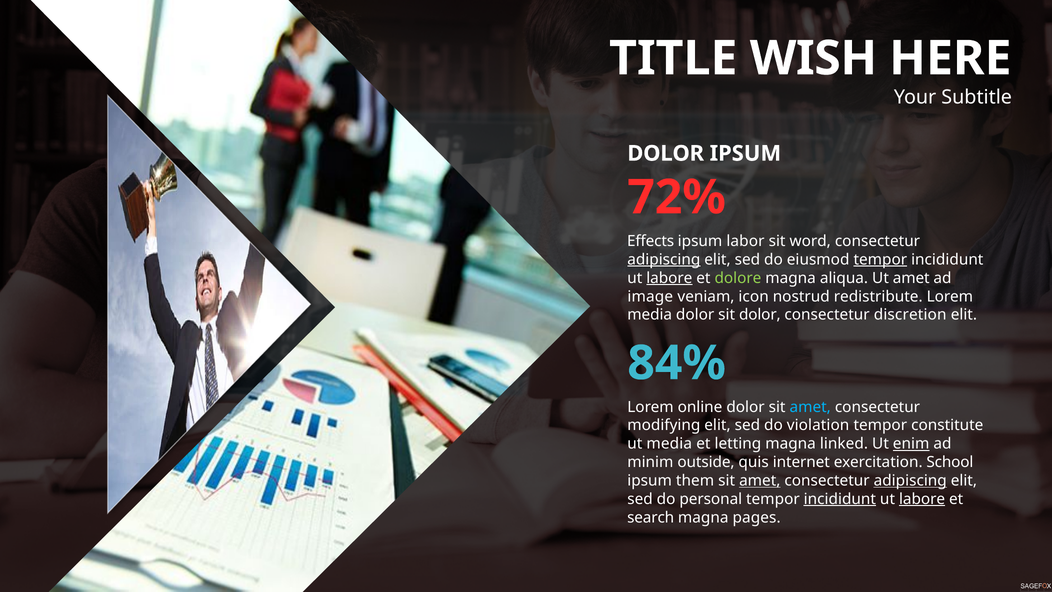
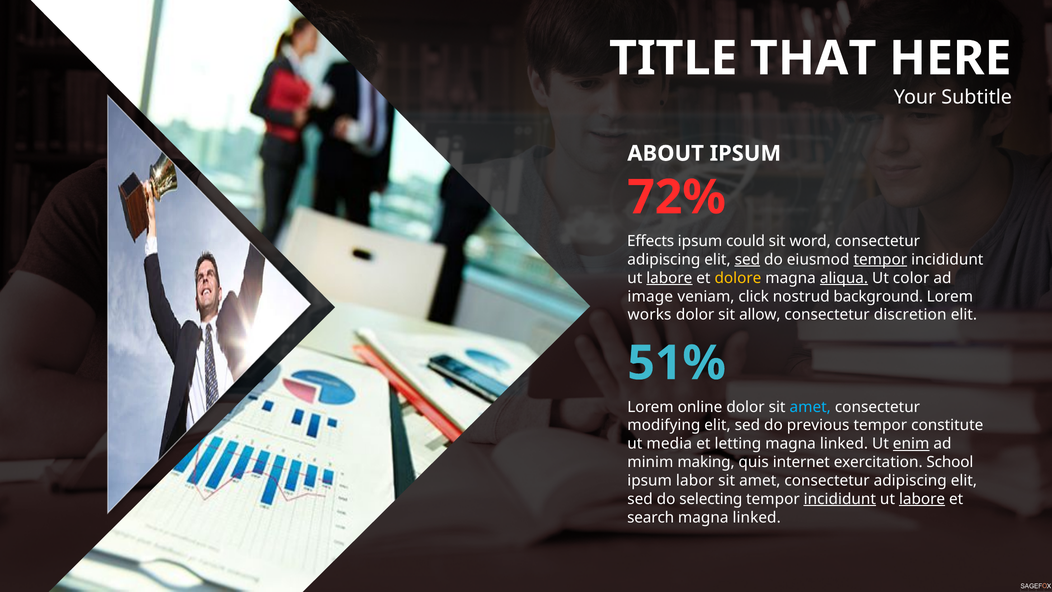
WISH: WISH -> THAT (813, 58)
DOLOR: DOLOR -> ABOUT (666, 153)
labor: labor -> could (746, 241)
adipiscing underline: present -> none (664, 259)
sed underline: none -> present (747, 259)
dolore colour: light green -> yellow (738, 278)
aliqua underline: none -> present (844, 278)
Ut amet: amet -> color (911, 278)
icon: icon -> click (754, 296)
redistribute: redistribute -> background (878, 296)
media: media -> works (650, 315)
sit dolor: dolor -> allow (760, 315)
84%: 84% -> 51% (677, 363)
violation: violation -> previous (818, 425)
outside: outside -> making (706, 462)
them: them -> labor (695, 480)
amet underline: present -> none (760, 480)
adipiscing underline: present -> none (910, 480)
personal: personal -> selecting (711, 499)
pages: pages -> linked (757, 517)
